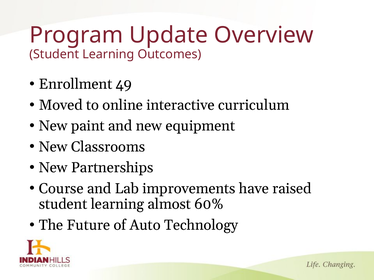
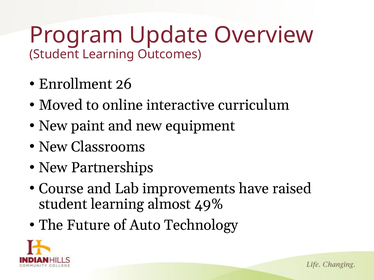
49: 49 -> 26 (124, 84)
60%: 60% -> 49% (209, 205)
